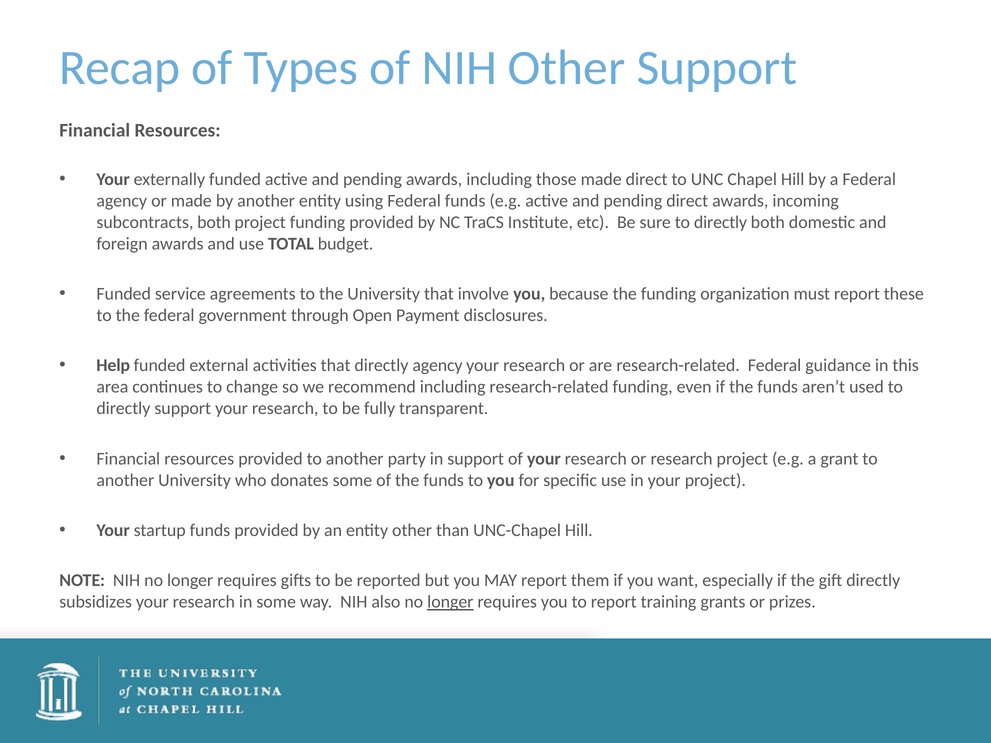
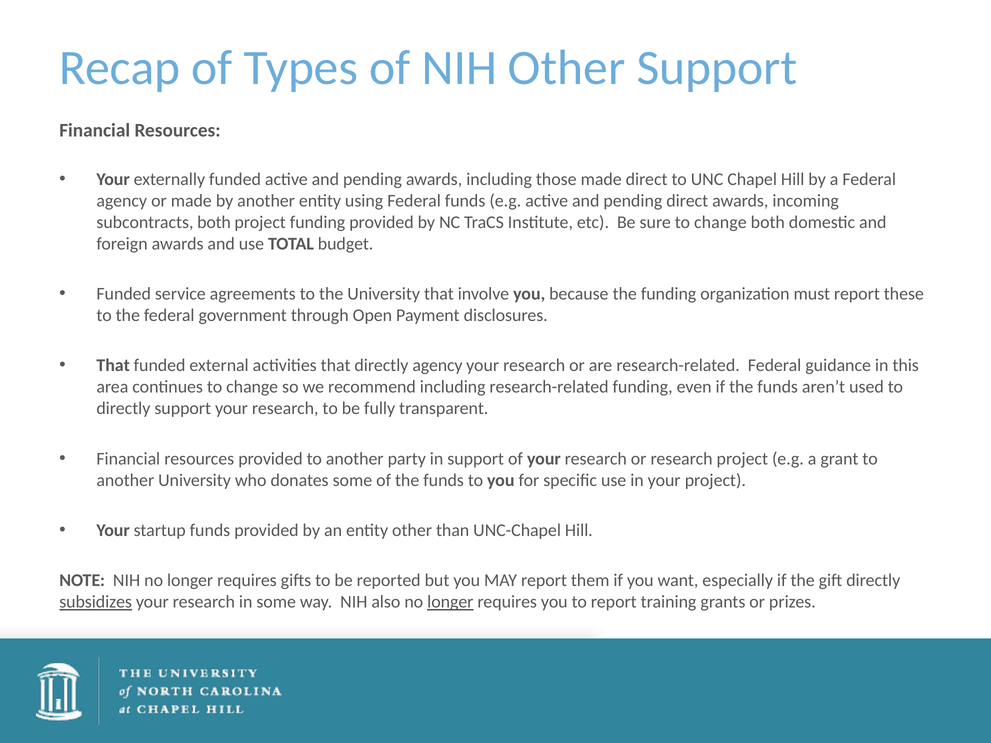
sure to directly: directly -> change (720, 222)
Help: Help -> That (113, 366)
subsidizes underline: none -> present (96, 602)
